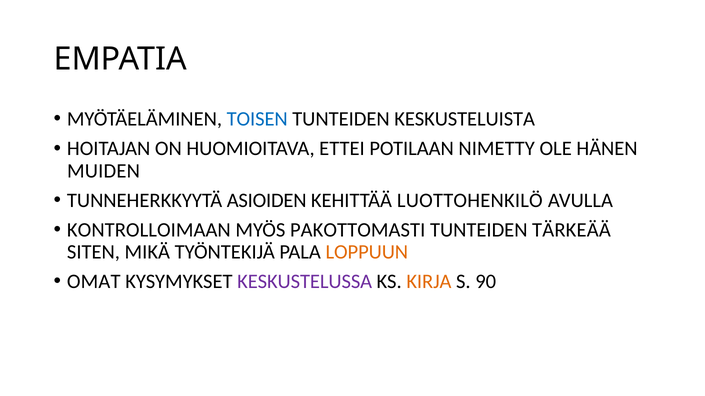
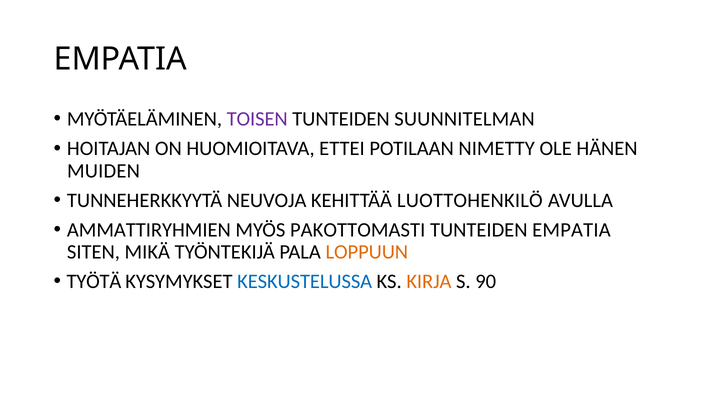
TOISEN colour: blue -> purple (257, 119)
KESKUSTELUISTA: KESKUSTELUISTA -> SUUNNITELMAN (464, 119)
ASIOIDEN: ASIOIDEN -> NEUVOJA (267, 201)
KONTROLLOIMAAN: KONTROLLOIMAAN -> AMMATTIRYHMIEN (149, 230)
TUNTEIDEN TÄRKEÄÄ: TÄRKEÄÄ -> EMPATIA (571, 230)
OMAT: OMAT -> TYÖTÄ (94, 282)
KESKUSTELUSSA colour: purple -> blue (305, 282)
